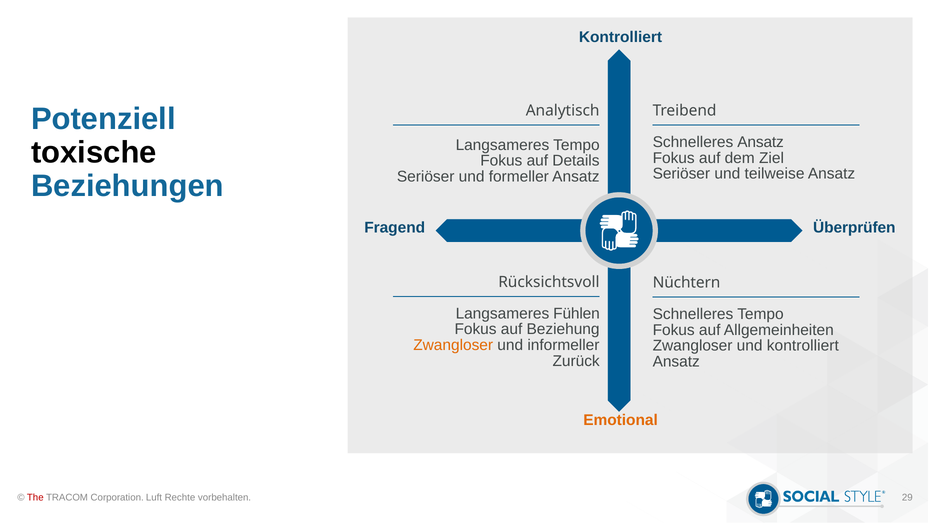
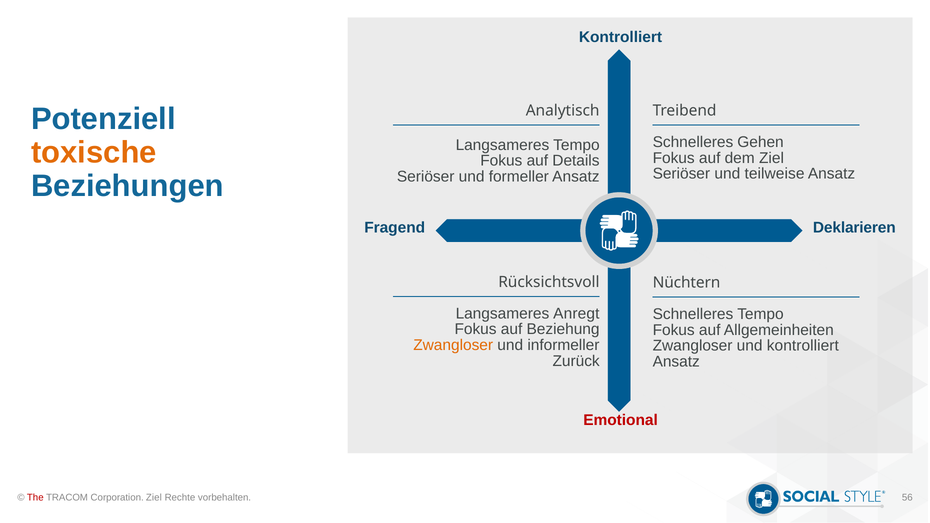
Schnelleres Ansatz: Ansatz -> Gehen (761, 142)
toxische colour: black -> orange (94, 153)
Überprüfen: Überprüfen -> Deklarieren (854, 228)
Fühlen: Fühlen -> Anregt (576, 314)
Emotional colour: orange -> red (621, 420)
Corporation Luft: Luft -> Ziel (154, 498)
29: 29 -> 56 (907, 498)
